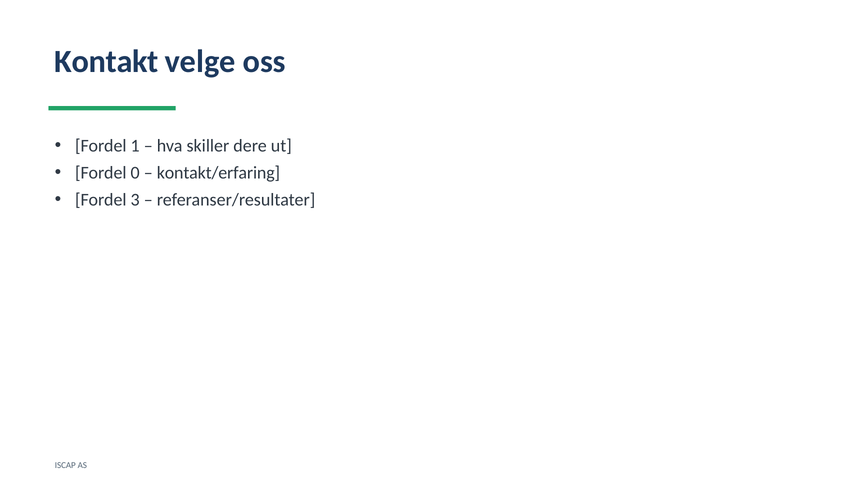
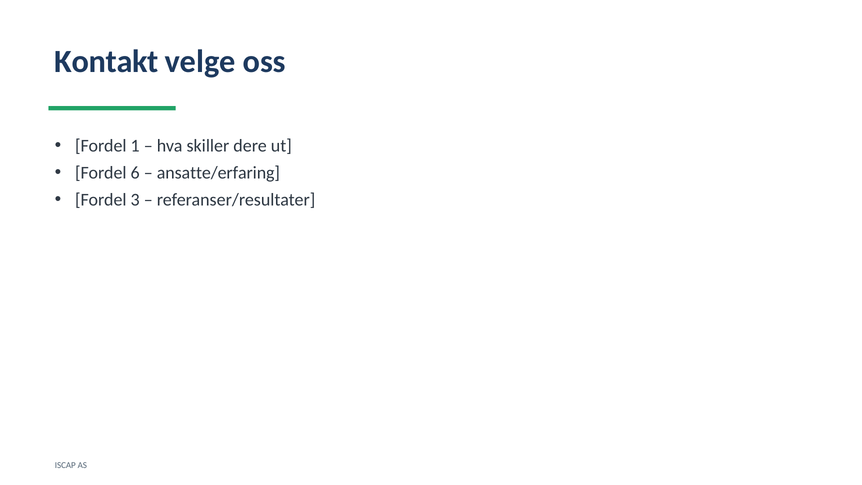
0: 0 -> 6 (135, 173)
kontakt/erfaring: kontakt/erfaring -> ansatte/erfaring (218, 173)
